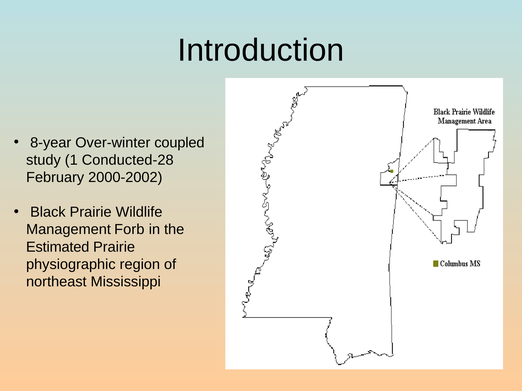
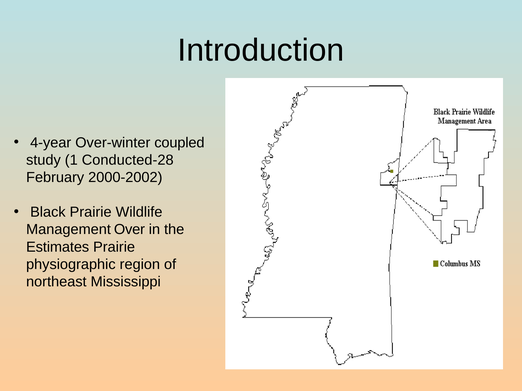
8-year: 8-year -> 4-year (51, 143)
Forb: Forb -> Over (129, 230)
Estimated: Estimated -> Estimates (58, 247)
